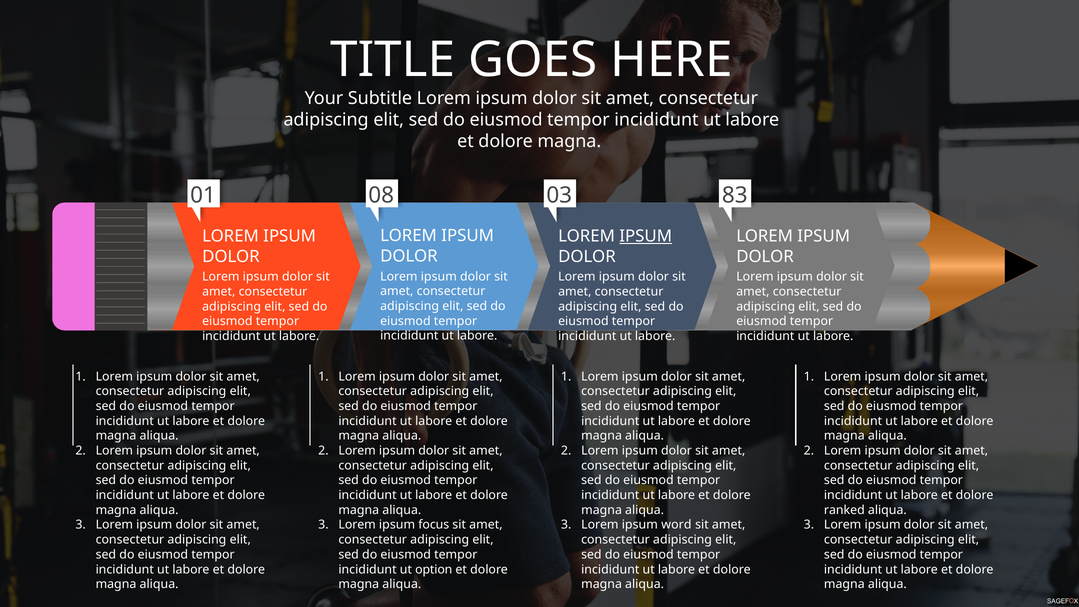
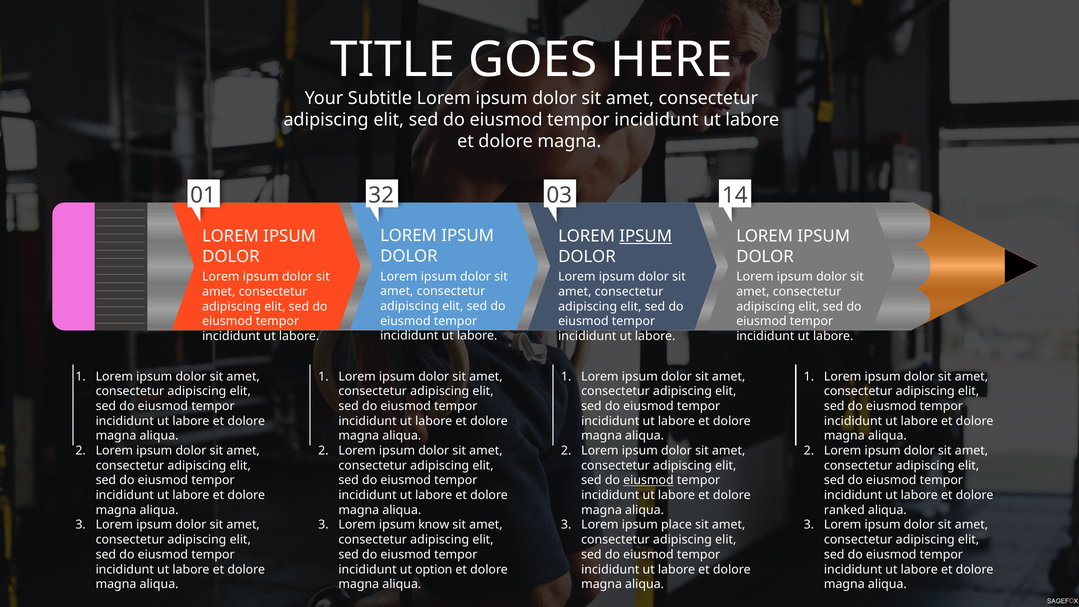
08: 08 -> 32 (381, 195)
83: 83 -> 14 (735, 195)
eiusmod underline: none -> present (648, 480)
focus: focus -> know (434, 525)
word: word -> place (676, 525)
